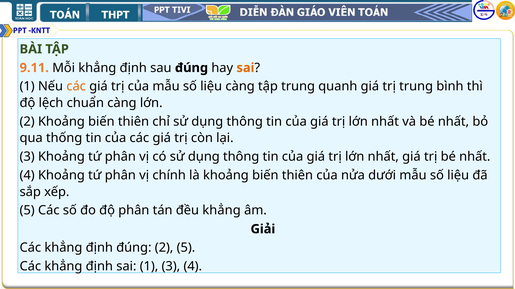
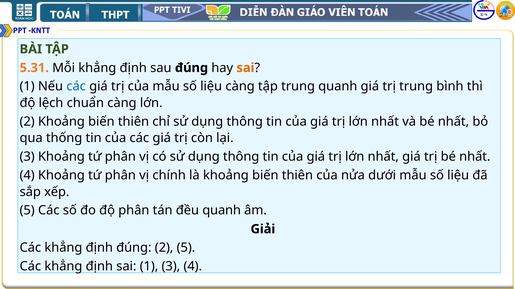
9.11: 9.11 -> 5.31 (34, 68)
các colour: orange -> blue (76, 87)
đều khẳng: khẳng -> quanh (222, 211)
